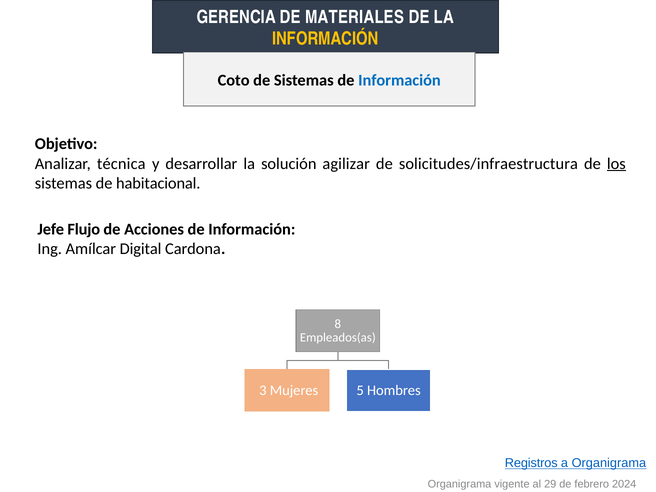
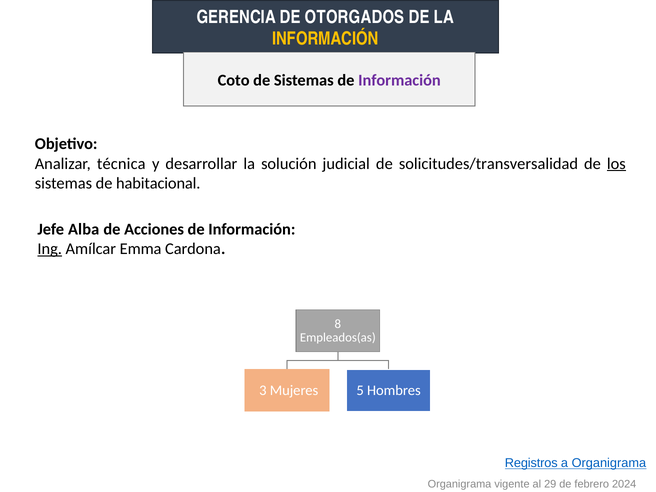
MATERIALES: MATERIALES -> OTORGADOS (355, 17)
Información colour: blue -> purple (399, 80)
agilizar: agilizar -> judicial (346, 164)
solicitudes/infraestructura: solicitudes/infraestructura -> solicitudes/transversalidad (488, 164)
Flujo: Flujo -> Alba (84, 229)
Ing underline: none -> present (50, 249)
Digital: Digital -> Emma (141, 249)
